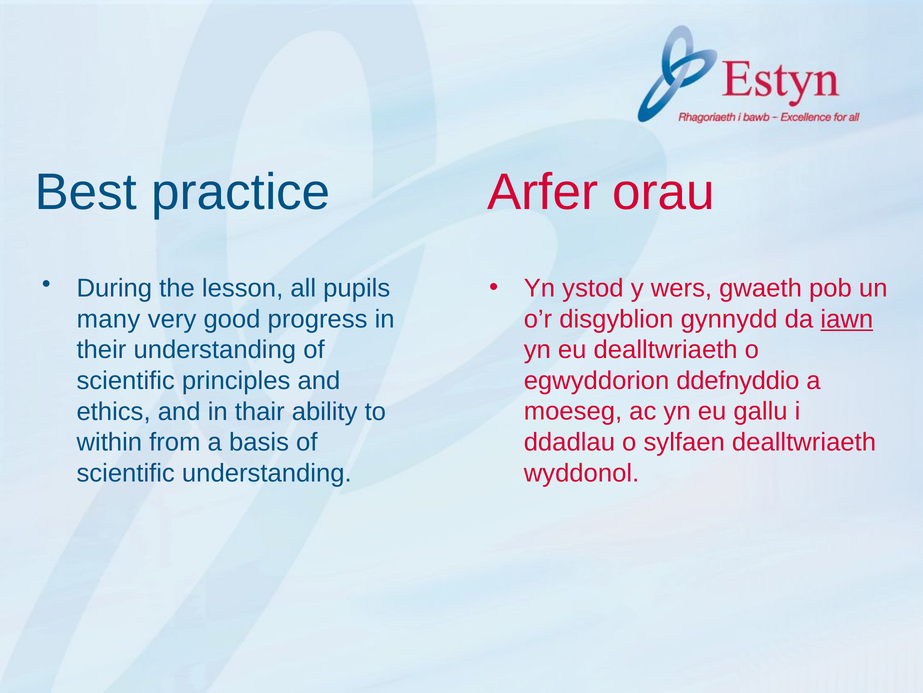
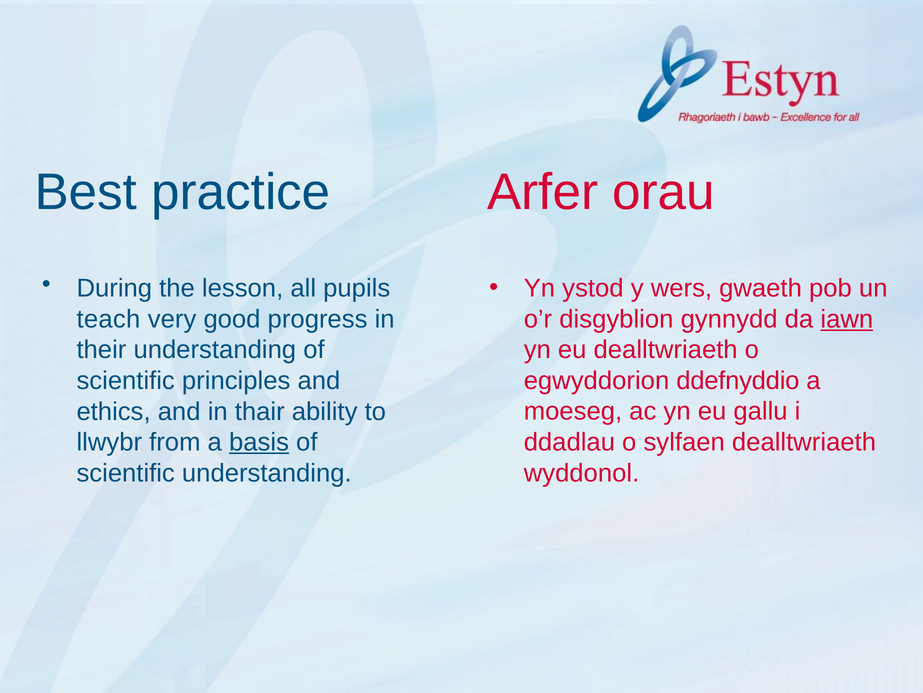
many: many -> teach (108, 319)
within: within -> llwybr (109, 442)
basis underline: none -> present (259, 442)
